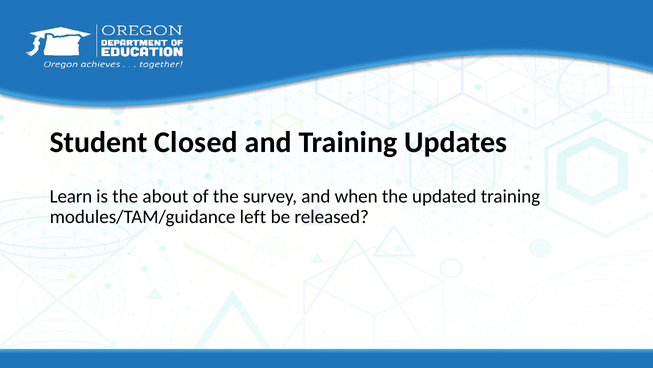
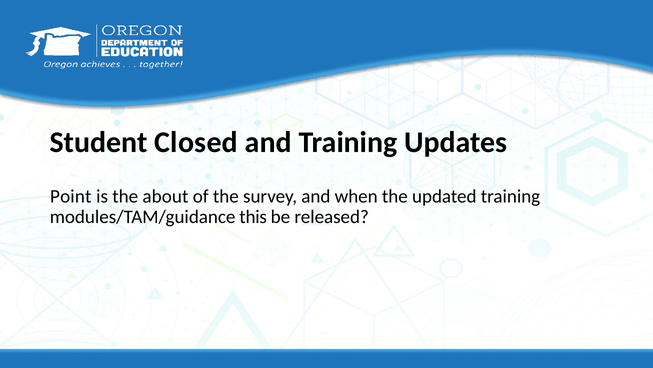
Learn: Learn -> Point (71, 196)
left: left -> this (253, 217)
